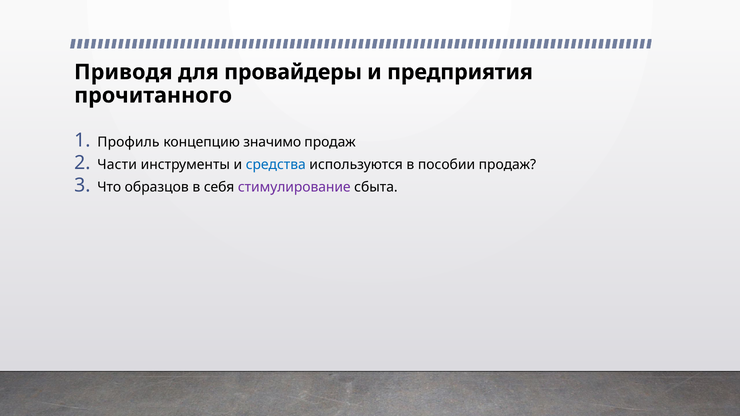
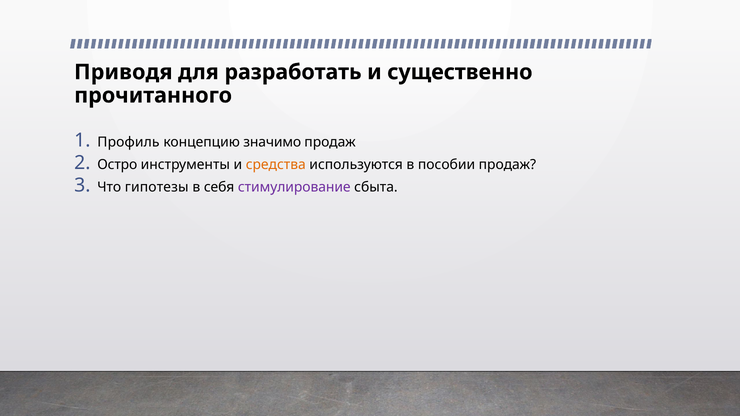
провайдеры: провайдеры -> разработать (293, 72)
предприятия: предприятия -> существенно (460, 72)
Части: Части -> Остро (117, 165)
средства colour: blue -> orange (276, 165)
образцов: образцов -> гипотезы (157, 187)
